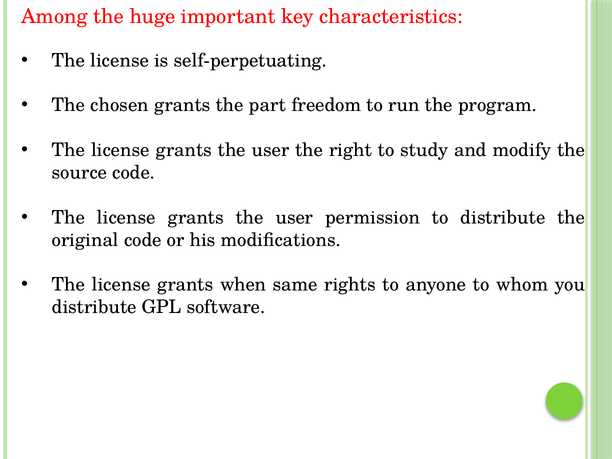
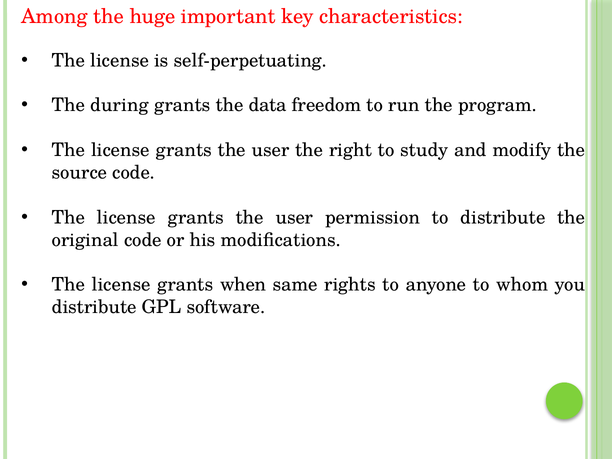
chosen: chosen -> during (120, 105)
part: part -> data (268, 105)
